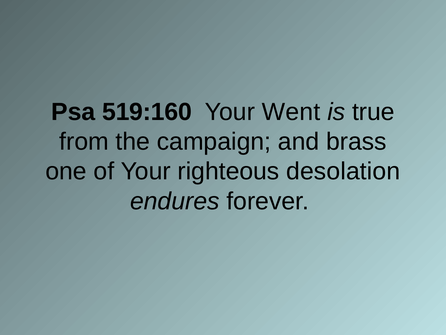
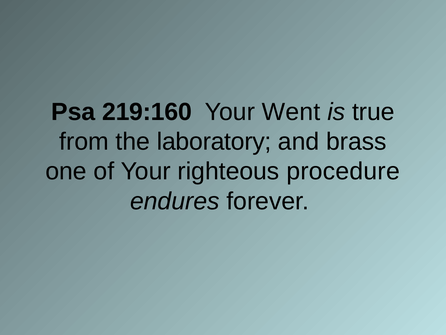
519:160: 519:160 -> 219:160 (147, 112)
campaign: campaign -> laboratory (214, 141)
desolation: desolation -> procedure (343, 171)
